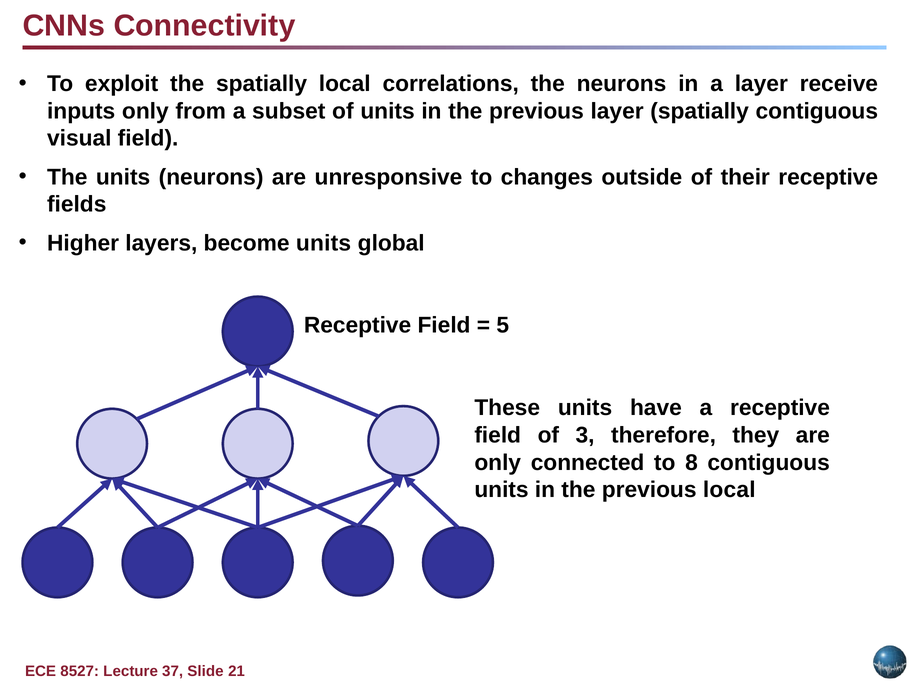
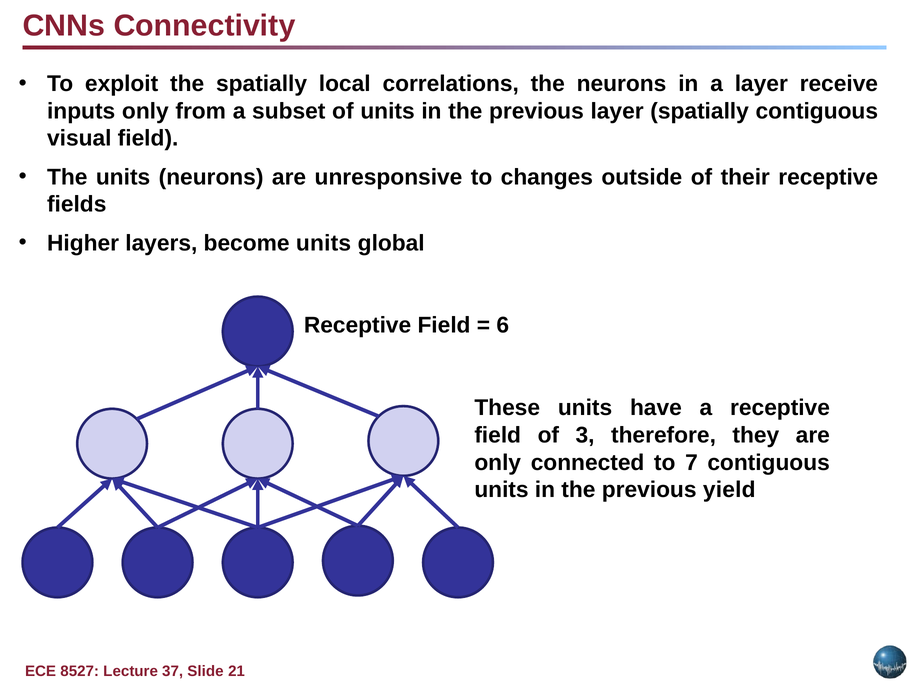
5: 5 -> 6 (503, 326)
8: 8 -> 7 (691, 463)
previous local: local -> yield (729, 490)
